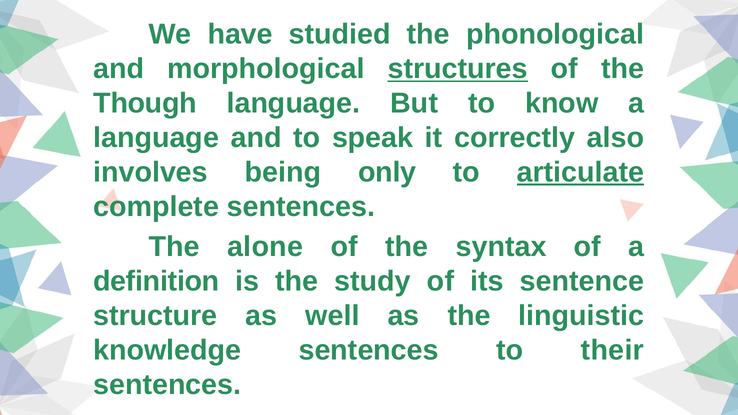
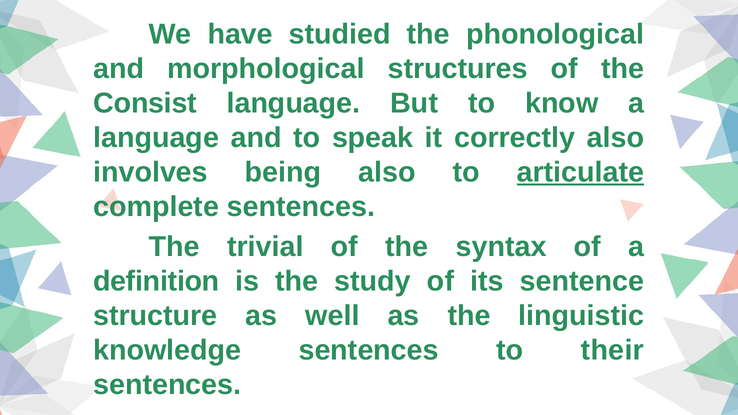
structures underline: present -> none (458, 69)
Though: Though -> Consist (145, 103)
being only: only -> also (387, 172)
alone: alone -> trivial (265, 247)
